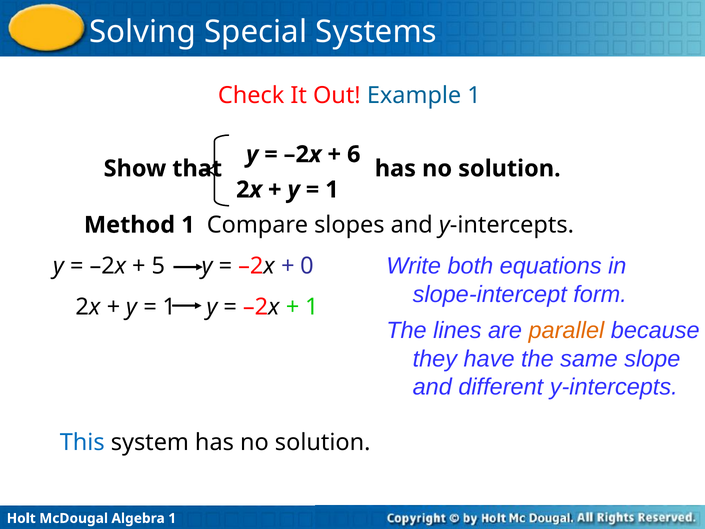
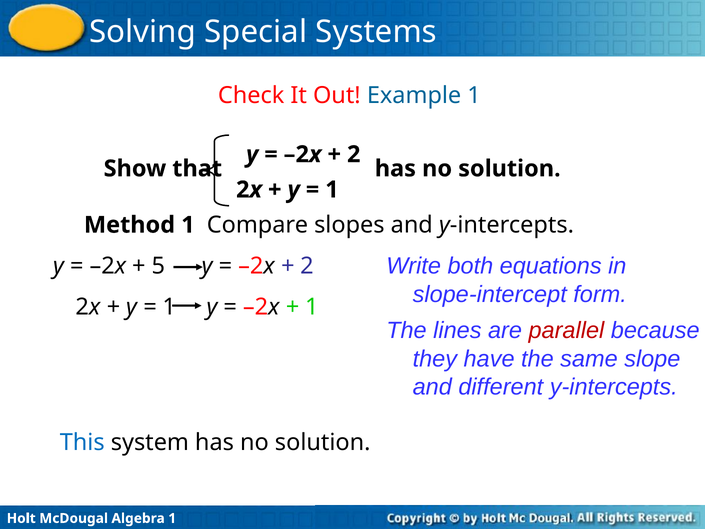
6: 6 -> 2 (354, 154)
0: 0 -> 2 (307, 266)
parallel colour: orange -> red (566, 331)
